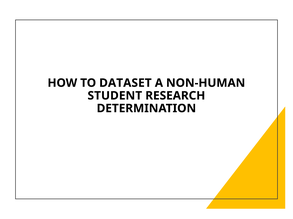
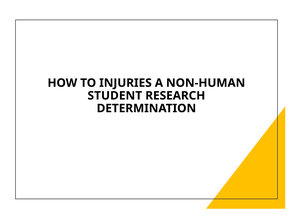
DATASET: DATASET -> INJURIES (125, 83)
